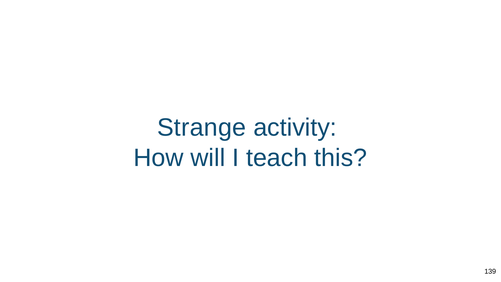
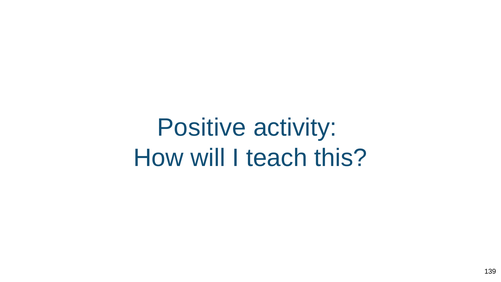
Strange: Strange -> Positive (202, 128)
